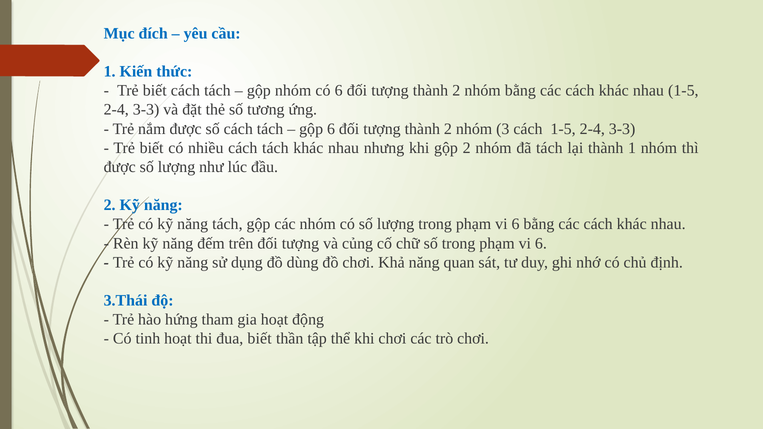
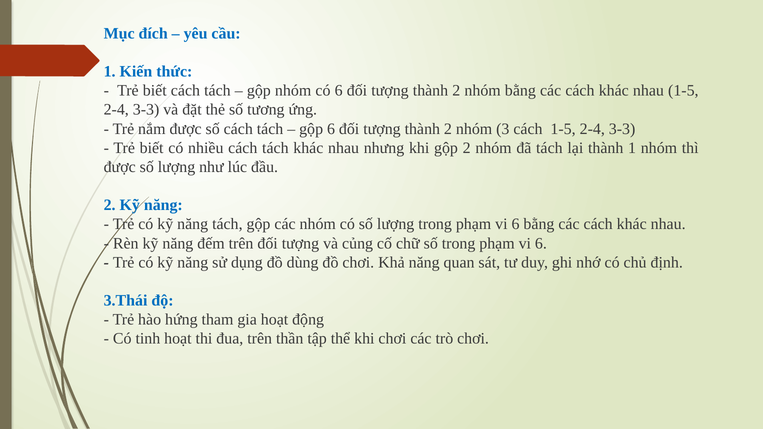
đua biết: biết -> trên (260, 339)
